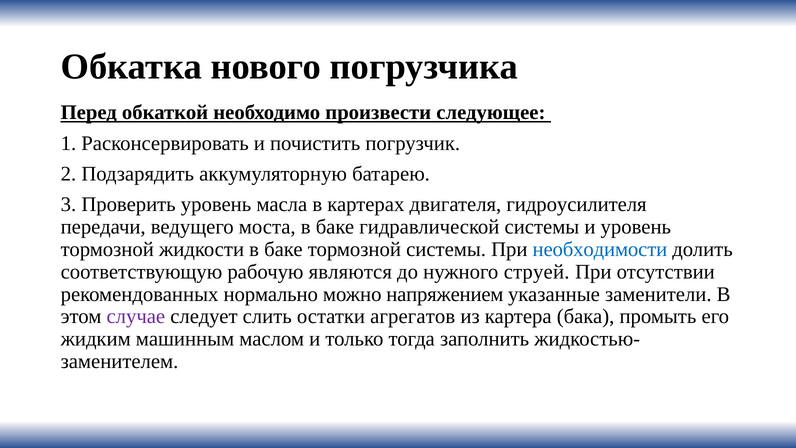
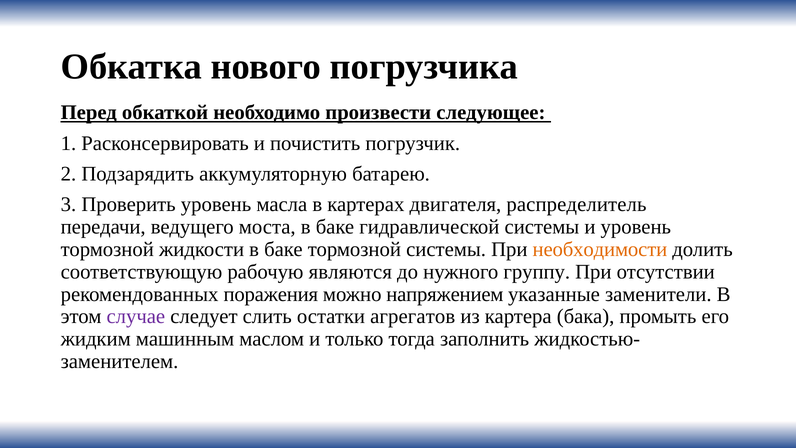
гидроусилителя: гидроусилителя -> распределитель (576, 205)
необходимости colour: blue -> orange (600, 249)
струей: струей -> группу (537, 272)
нормально: нормально -> поражения (271, 294)
